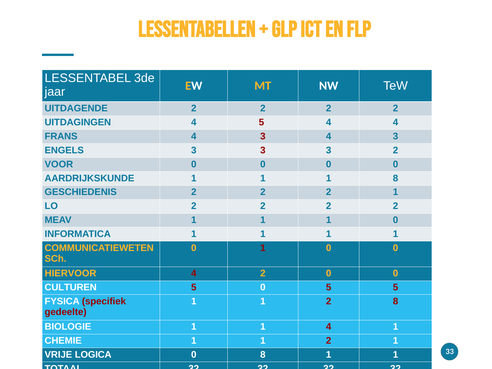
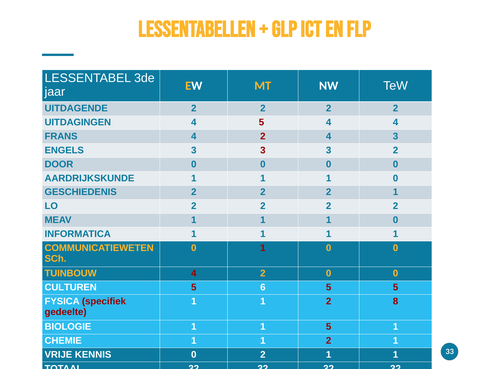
FRANS 4 3: 3 -> 2 (263, 136)
VOOR: VOOR -> DOOR (59, 164)
8: 8 -> 0 (396, 178)
HIERVOOR: HIERVOOR -> TUINBOUW (71, 273)
5 0: 0 -> 6 (263, 287)
1 4: 4 -> 5 (329, 327)
LOGICA: LOGICA -> KENNIS (93, 355)
0 8: 8 -> 2 (263, 355)
